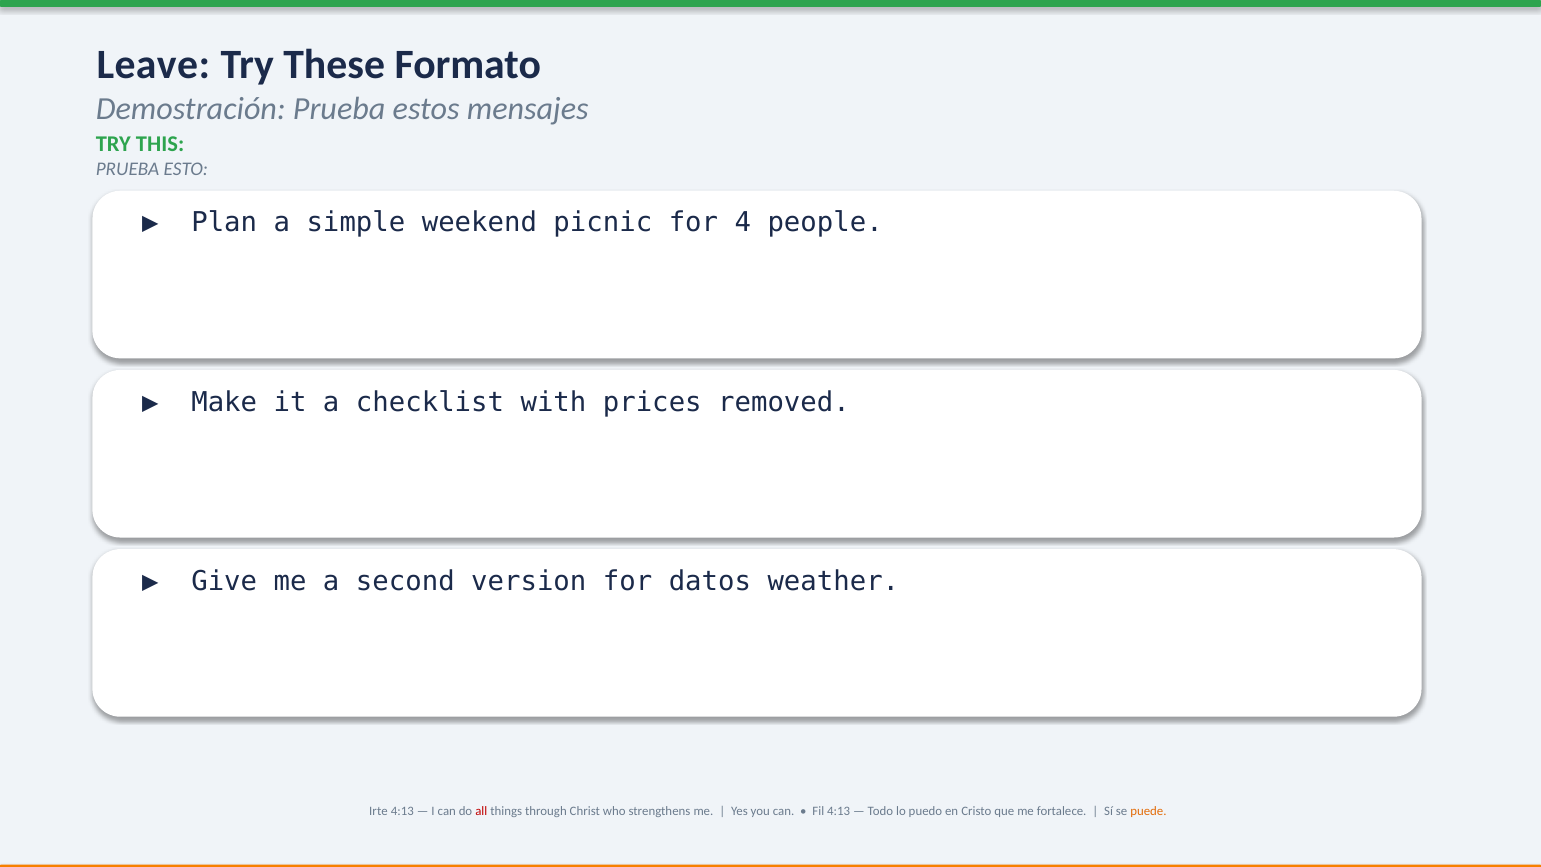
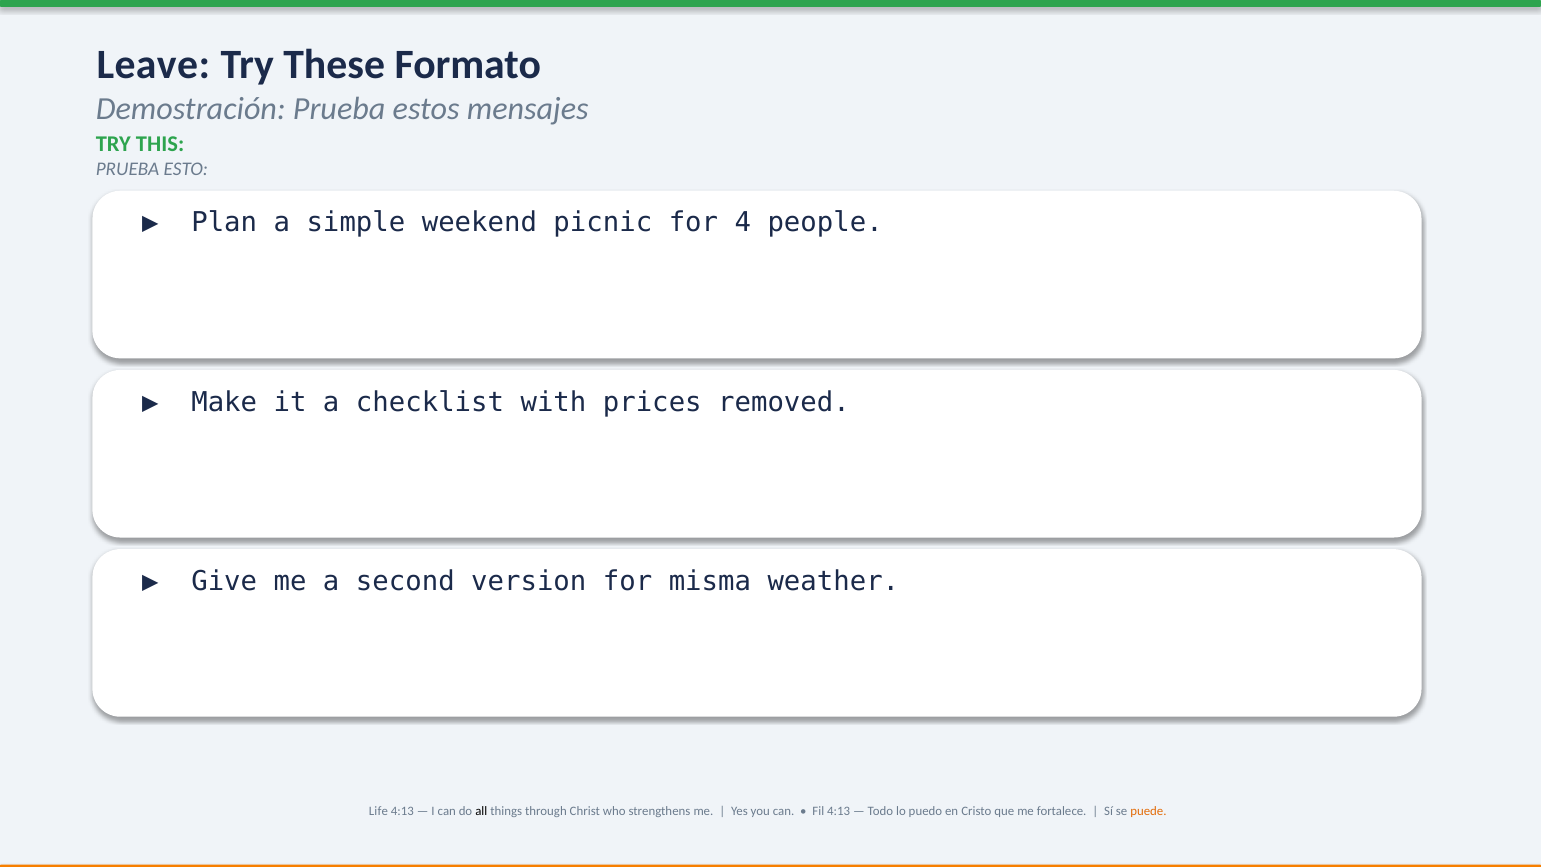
datos: datos -> misma (710, 581)
Irte: Irte -> Life (378, 811)
all colour: red -> black (481, 811)
